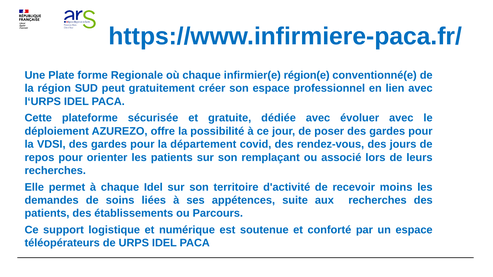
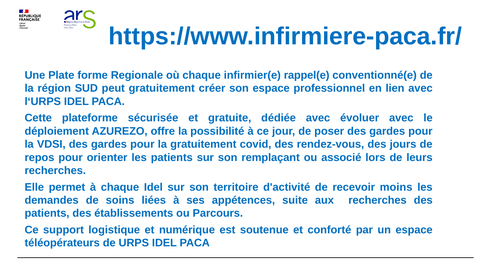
région(e: région(e -> rappel(e (307, 75)
la département: département -> gratuitement (203, 144)
